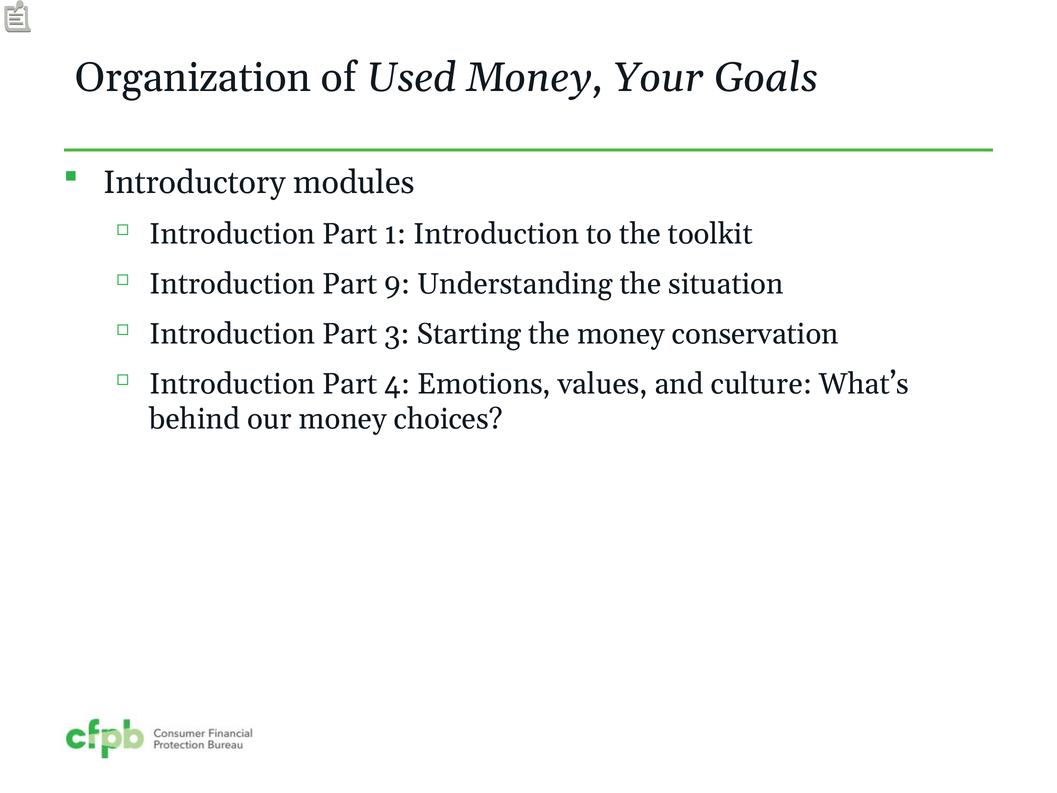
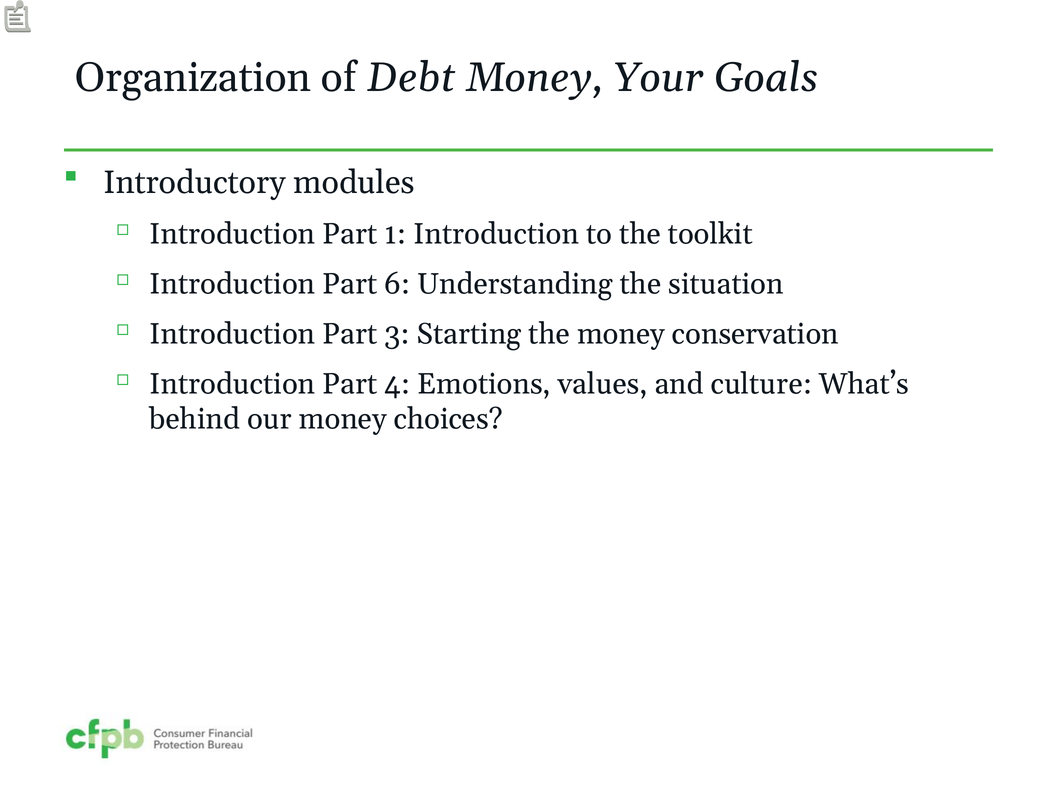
Used: Used -> Debt (411, 78)
9: 9 -> 6 (397, 284)
